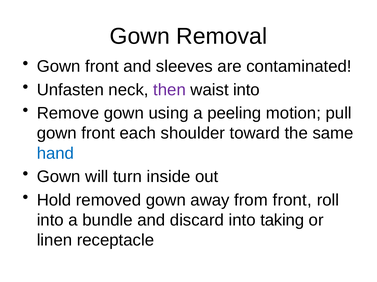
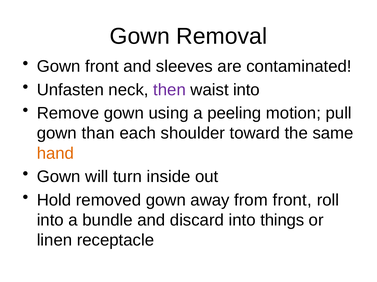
front: front -> than (98, 134)
hand colour: blue -> orange (55, 154)
taking: taking -> things (282, 221)
